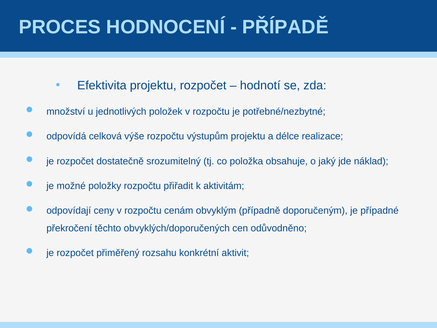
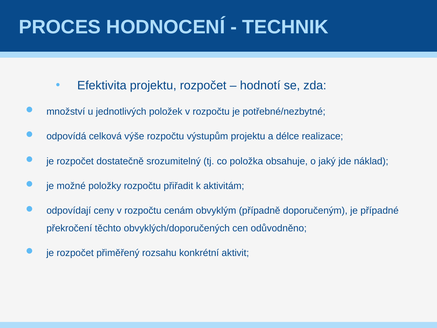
PŘÍPADĚ: PŘÍPADĚ -> TECHNIK (285, 27)
